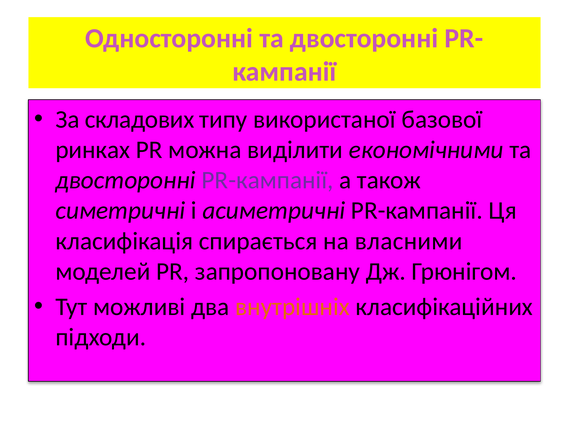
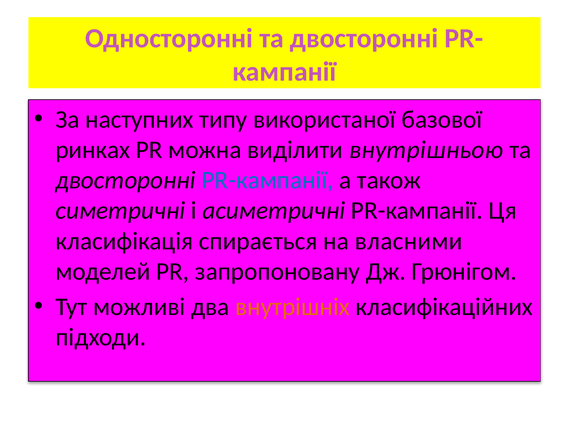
складових: складових -> наступних (139, 119)
економічними: економічними -> внутрішньою (426, 150)
PR-кампанії colour: purple -> blue (268, 180)
